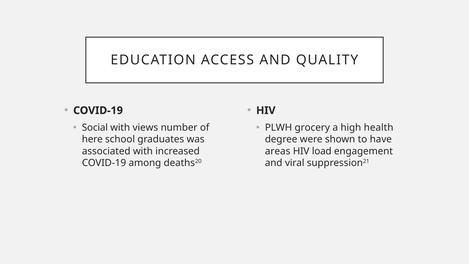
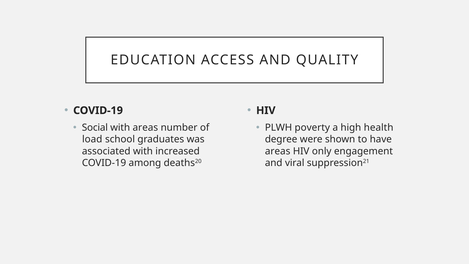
with views: views -> areas (145, 128)
grocery: grocery -> poverty (312, 128)
here: here -> load (92, 139)
load: load -> only (322, 151)
